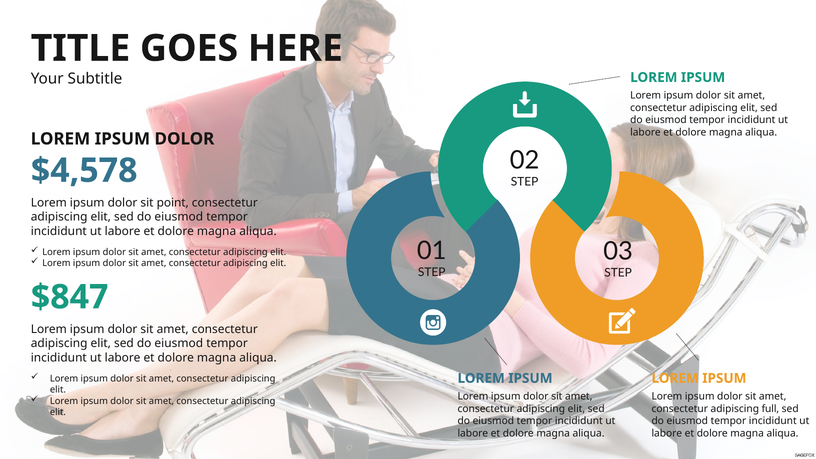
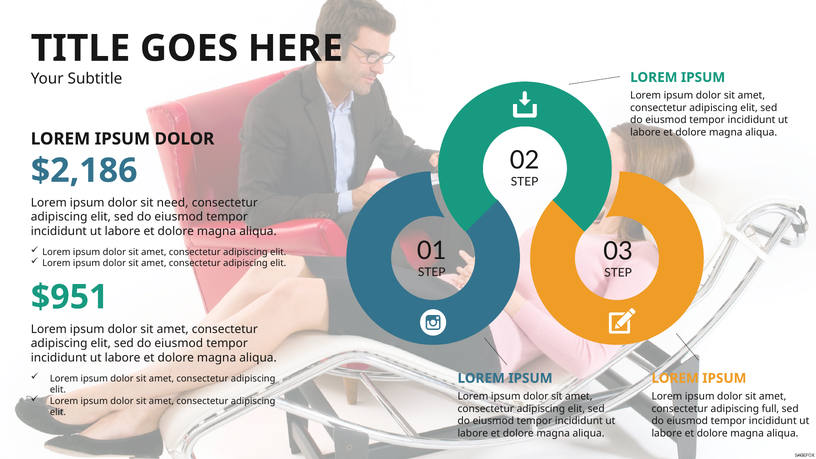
$4,578: $4,578 -> $2,186 (84, 171)
point: point -> need (173, 203)
$847: $847 -> $951 (70, 297)
